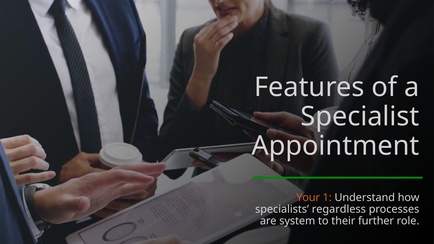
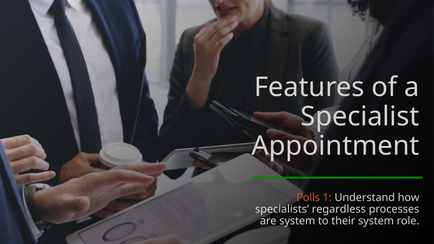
Your: Your -> Polls (308, 198)
their further: further -> system (376, 221)
